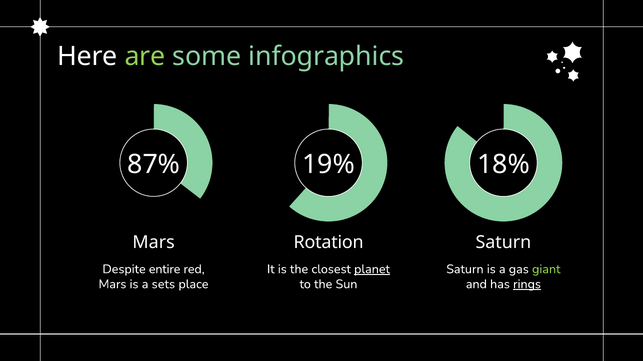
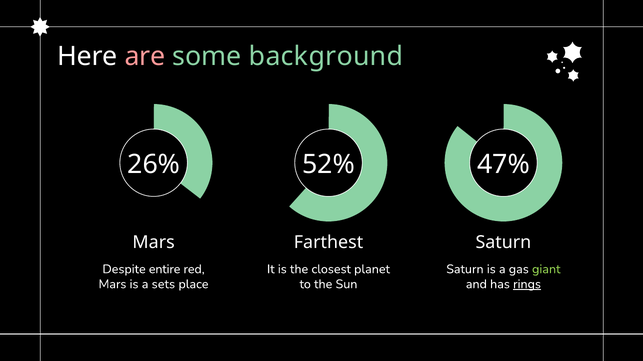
are colour: light green -> pink (145, 56)
infographics: infographics -> background (326, 56)
87%: 87% -> 26% (154, 165)
19%: 19% -> 52% (329, 165)
18%: 18% -> 47% (503, 165)
Rotation: Rotation -> Farthest (329, 243)
planet underline: present -> none (372, 270)
